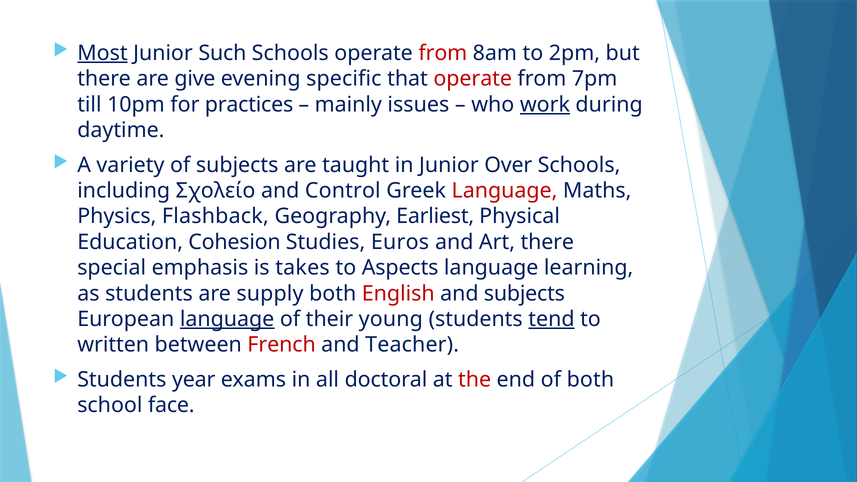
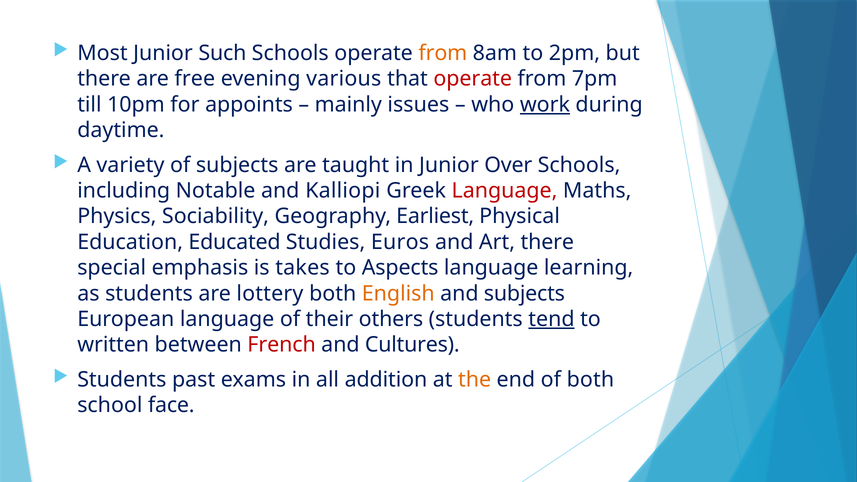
Most underline: present -> none (102, 53)
from colour: red -> orange (443, 53)
give: give -> free (195, 79)
specific: specific -> various (344, 79)
practices: practices -> appoints (249, 105)
Σχολείο: Σχολείο -> Notable (216, 191)
Control: Control -> Kalliopi (343, 191)
Flashback: Flashback -> Sociability (215, 216)
Cohesion: Cohesion -> Educated (235, 242)
supply: supply -> lottery (270, 293)
English colour: red -> orange (398, 293)
language underline: present -> none (227, 319)
young: young -> others (391, 319)
Teacher: Teacher -> Cultures (412, 345)
year: year -> past (194, 380)
doctoral: doctoral -> addition (386, 380)
the colour: red -> orange (475, 380)
